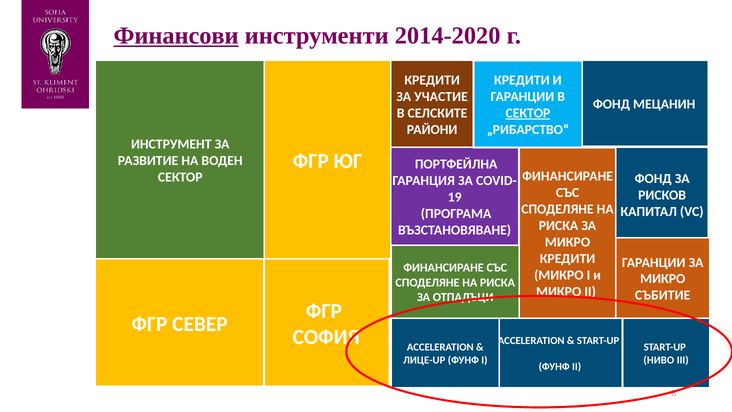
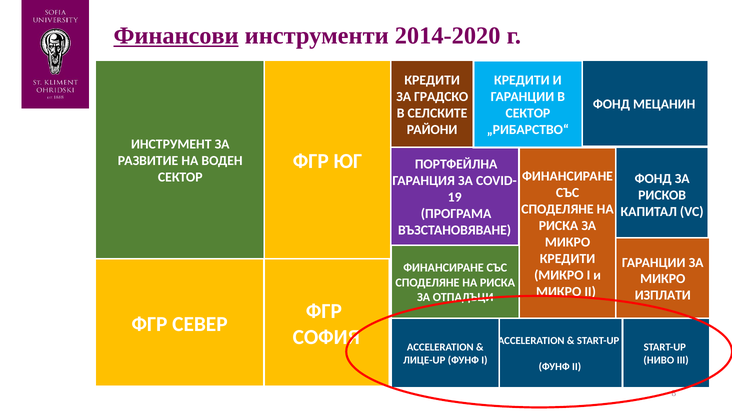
УЧАСТИЕ: УЧАСТИЕ -> ГРАДСКО (441, 97)
СЕКТОР underline: present -> none (528, 113)
СЪБИТИЕ: СЪБИТИЕ -> ИЗПЛАТИ (663, 295)
